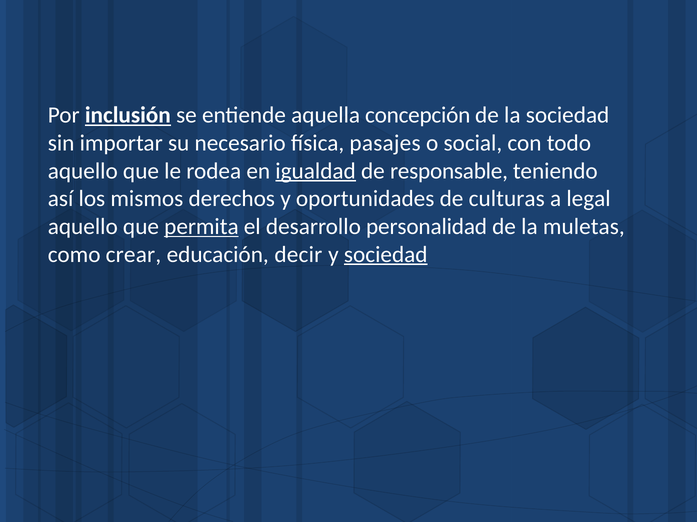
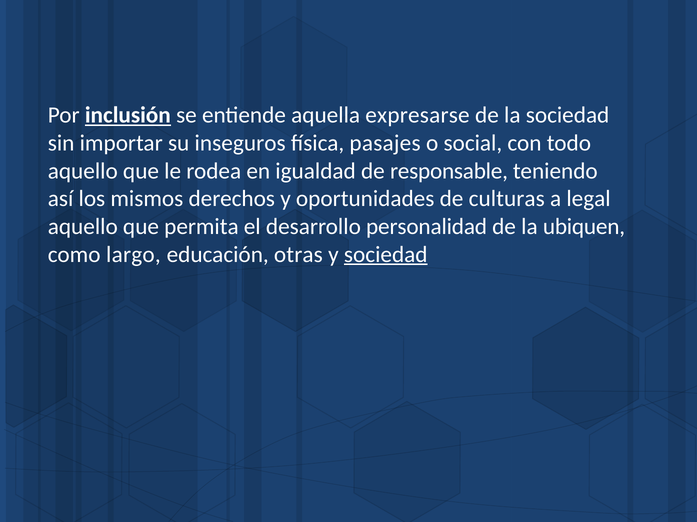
concepción: concepción -> expresarse (418, 115)
necesario: necesario -> inseguros (240, 143)
igualdad underline: present -> none (316, 171)
permita underline: present -> none (201, 227)
muletas: muletas -> ubiquen (584, 227)
crear: crear -> largo (133, 255)
decir: decir -> otras (298, 255)
